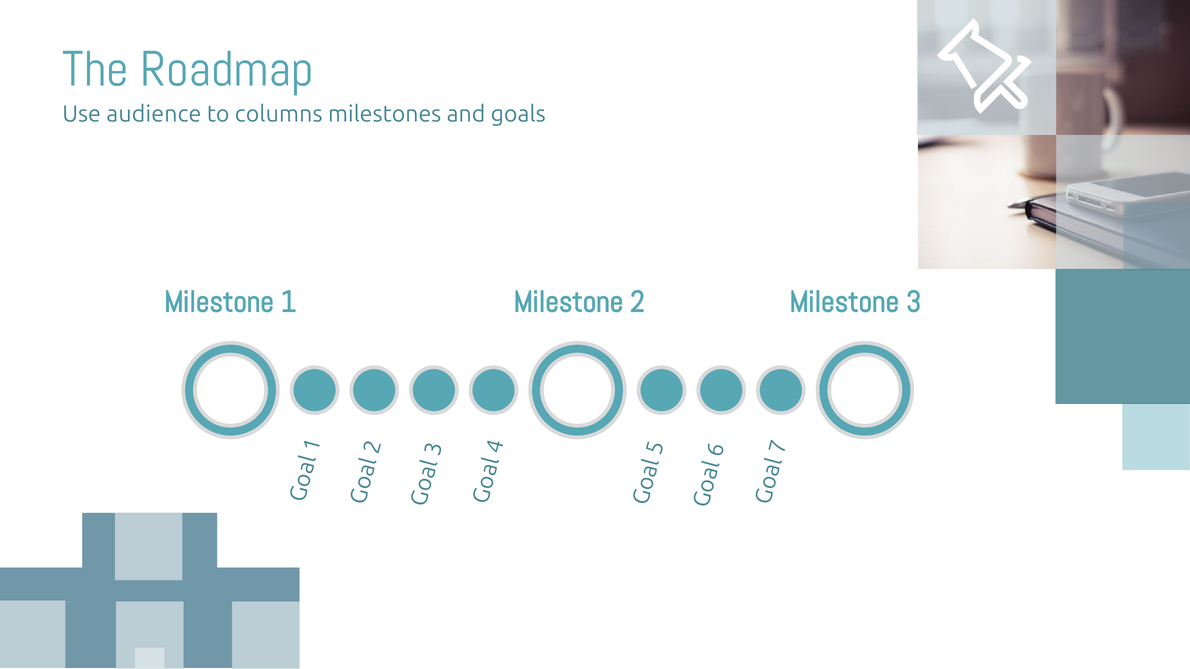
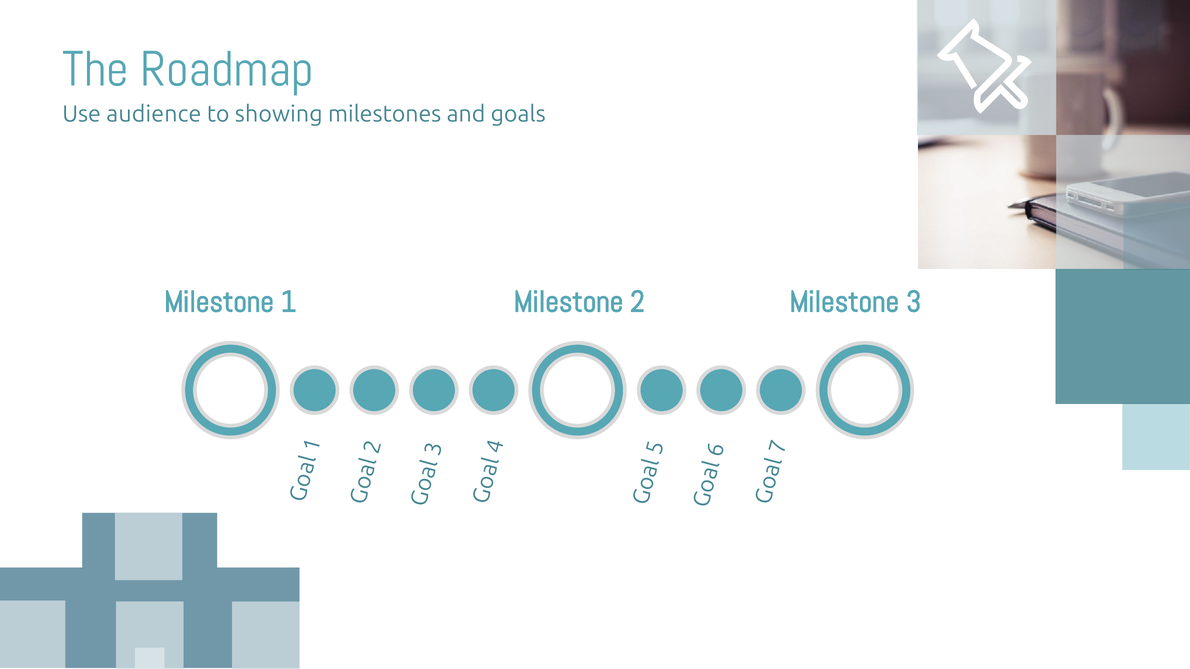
columns: columns -> showing (279, 114)
